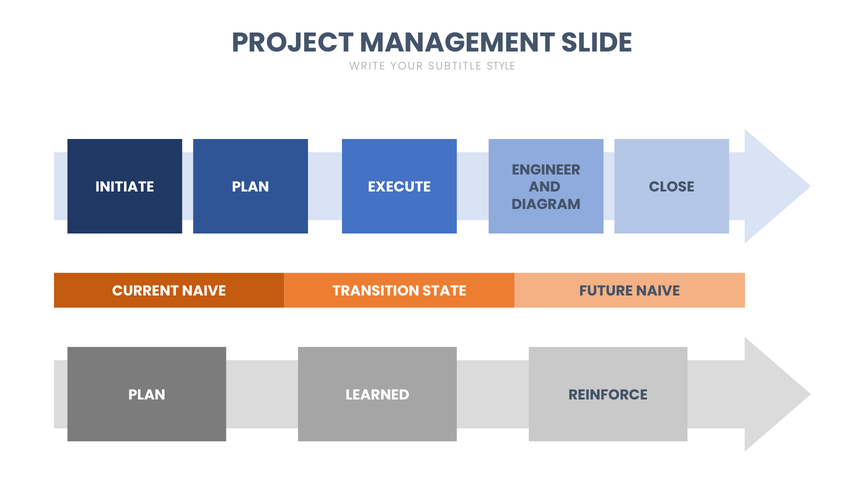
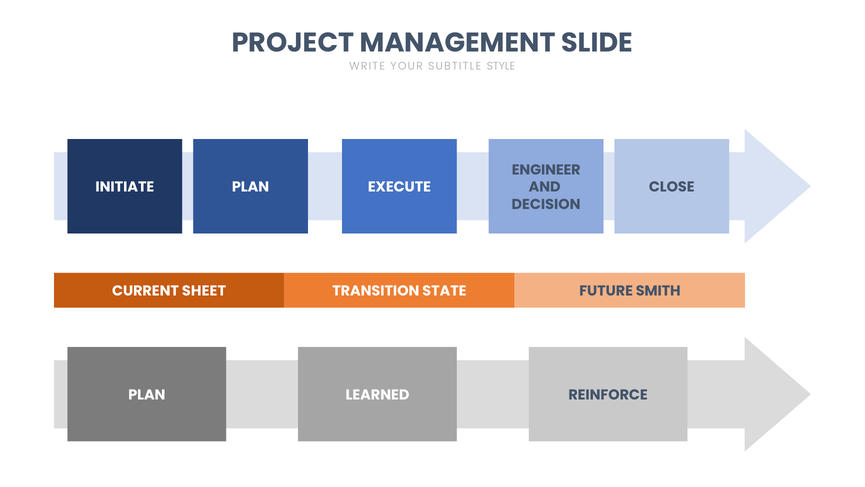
DIAGRAM: DIAGRAM -> DECISION (546, 204)
CURRENT NAIVE: NAIVE -> SHEET (204, 291)
FUTURE NAIVE: NAIVE -> SMITH (658, 291)
